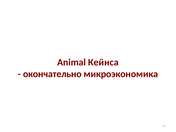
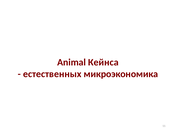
окончательно: окончательно -> естественных (52, 74)
